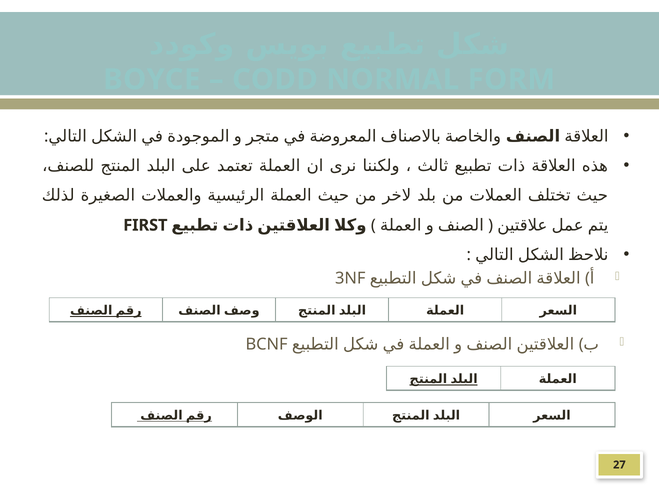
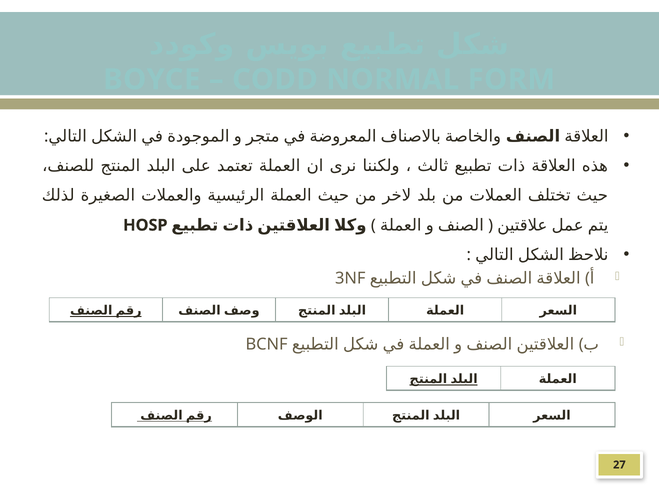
FIRST: FIRST -> HOSP (145, 225)
